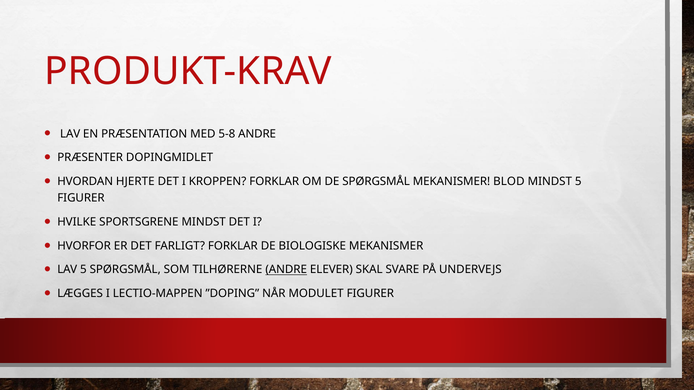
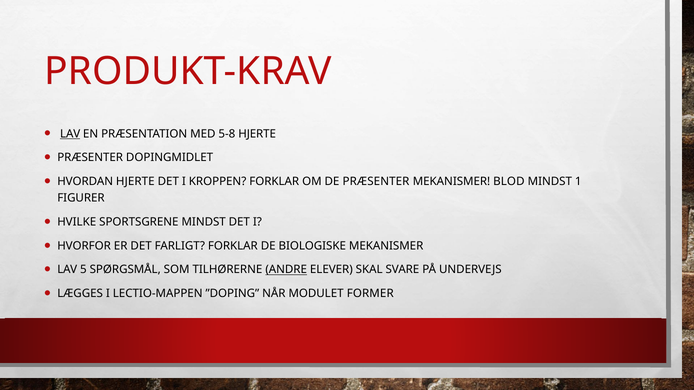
LAV underline: none -> present (70, 134)
5-8 ANDRE: ANDRE -> HJERTE (257, 134)
DE SPØRGSMÅL: SPØRGSMÅL -> PRÆSENTER (376, 182)
MINDST 5: 5 -> 1 (578, 182)
MODULET FIGURER: FIGURER -> FORMER (370, 294)
